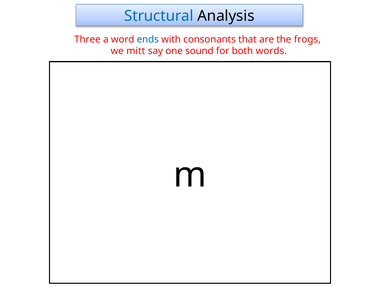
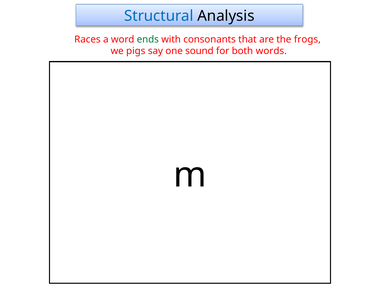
Three: Three -> Races (87, 39)
ends colour: blue -> green (148, 39)
mitt: mitt -> pigs (136, 51)
